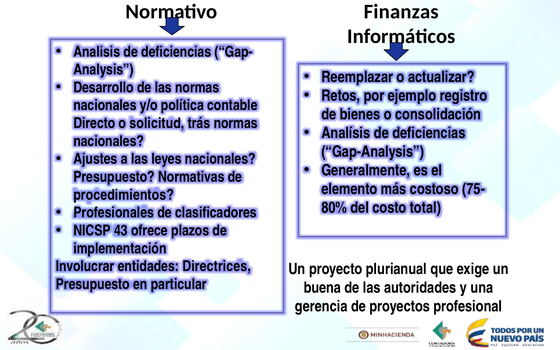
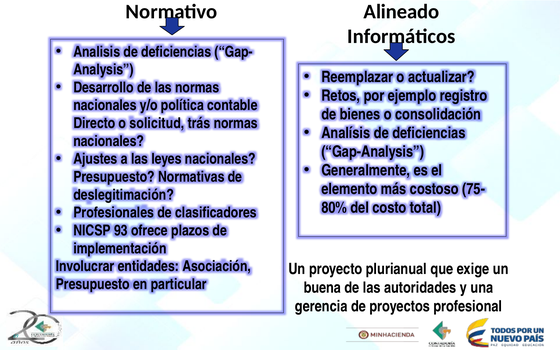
Finanzas: Finanzas -> Alineado (401, 12)
procedimientos: procedimientos -> deslegitimación (124, 195)
43: 43 -> 93 (121, 231)
Directrices: Directrices -> Asociación (217, 266)
